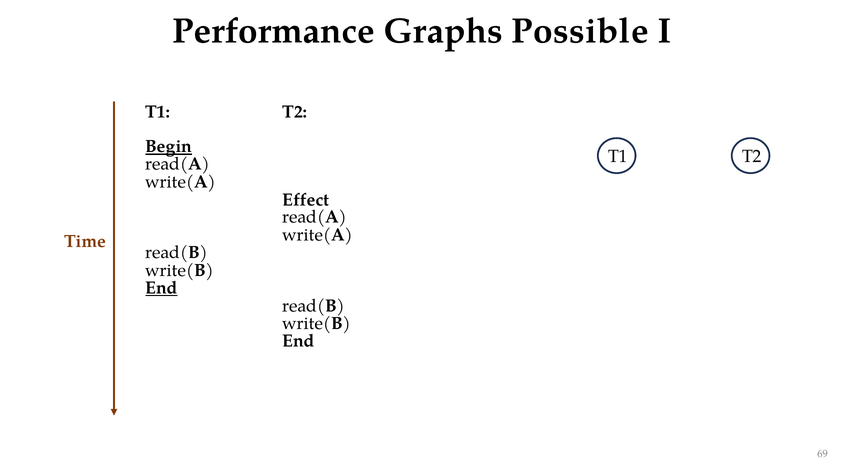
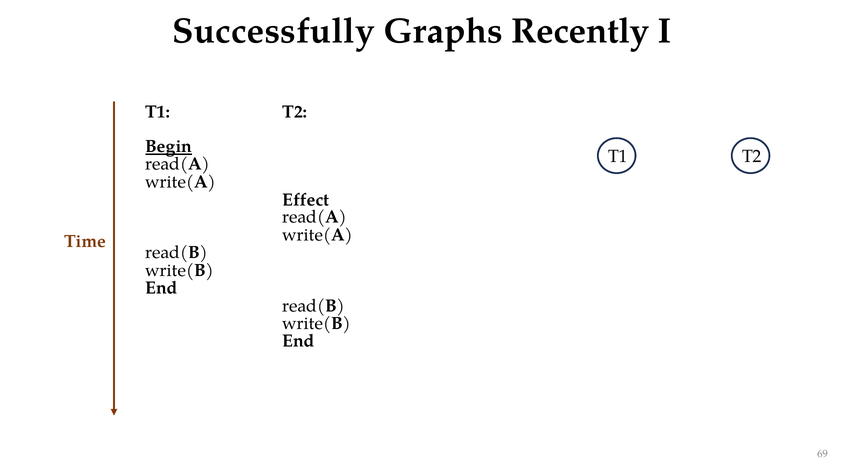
Performance: Performance -> Successfully (273, 31)
Possible: Possible -> Recently (580, 31)
End underline: present -> none (161, 288)
